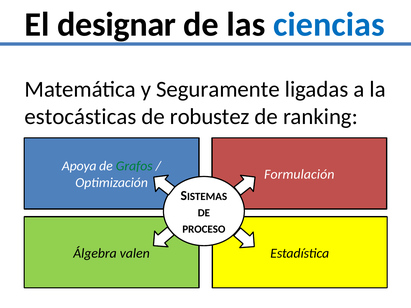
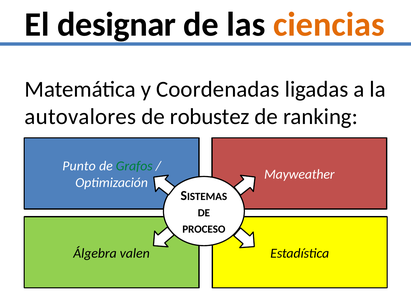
ciencias colour: blue -> orange (329, 24)
Seguramente: Seguramente -> Coordenadas (218, 89)
estocásticas: estocásticas -> autovalores (80, 117)
Apoya: Apoya -> Punto (79, 166)
Formulación: Formulación -> Mayweather (299, 175)
